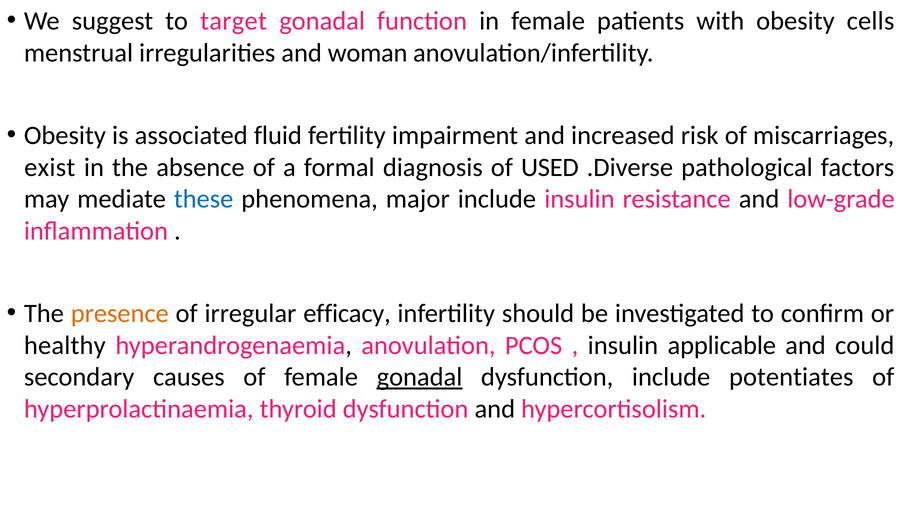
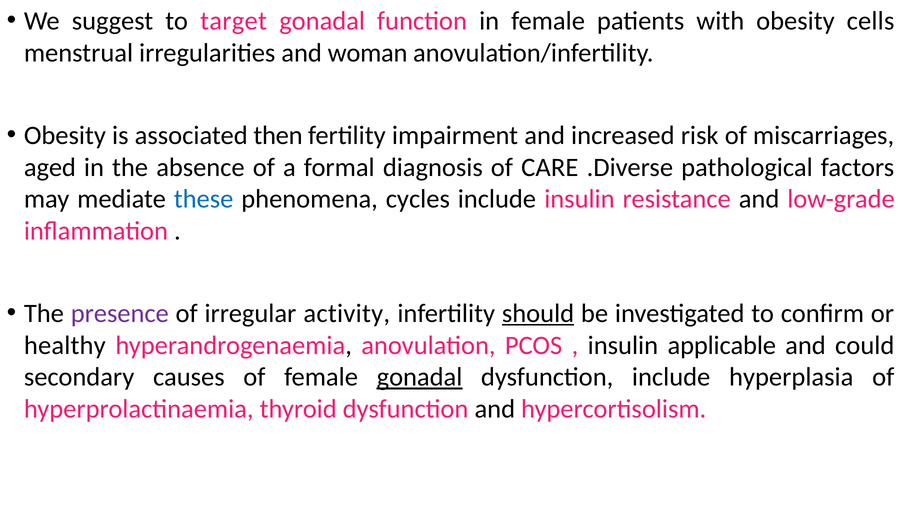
fluid: fluid -> then (278, 136)
exist: exist -> aged (50, 167)
USED: USED -> CARE (550, 167)
major: major -> cycles (418, 199)
presence colour: orange -> purple (120, 314)
efficacy: efficacy -> activity (347, 314)
should underline: none -> present (538, 314)
potentiates: potentiates -> hyperplasia (791, 377)
